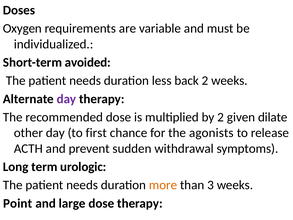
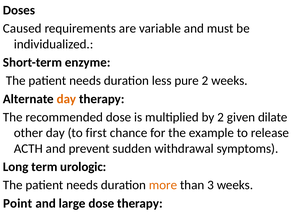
Oxygen: Oxygen -> Caused (22, 28)
avoided: avoided -> enzyme (88, 62)
back: back -> pure (187, 81)
day colour: purple -> orange (66, 99)
agonists: agonists -> example (211, 133)
